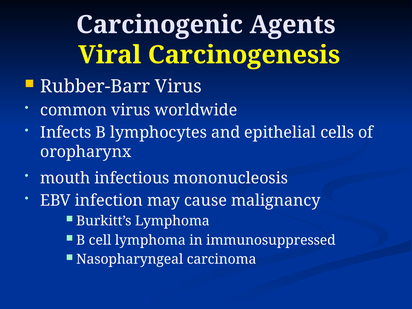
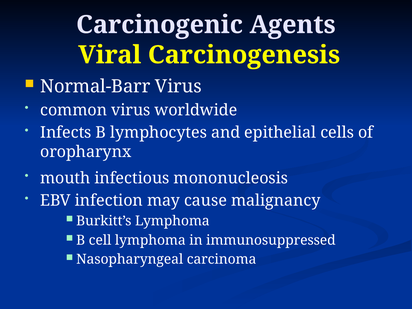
Rubber-Barr: Rubber-Barr -> Normal-Barr (95, 86)
